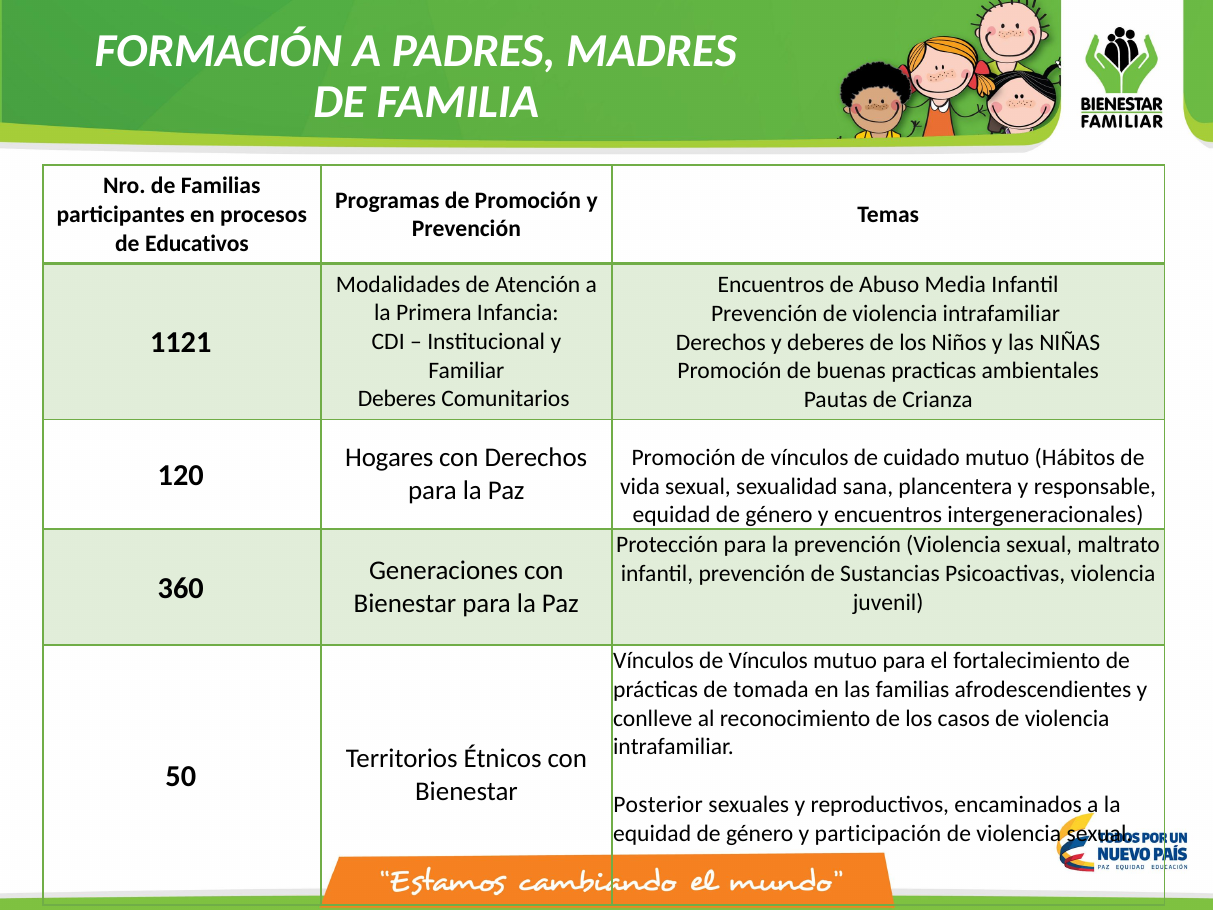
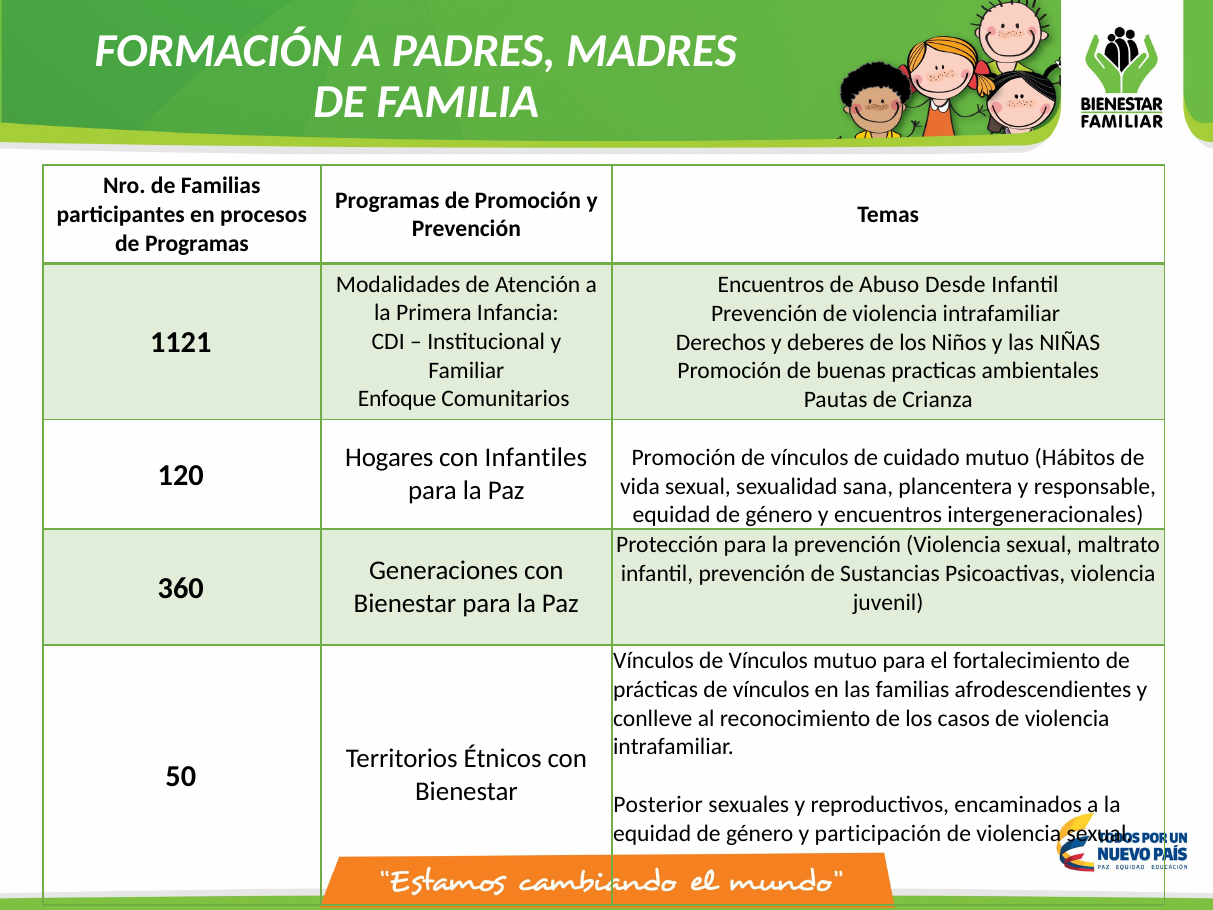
de Educativos: Educativos -> Programas (197, 243)
Media: Media -> Desde (955, 285)
Deberes: Deberes -> Enfoque (397, 399)
con Derechos: Derechos -> Infantiles (536, 458)
prácticas de tomada: tomada -> vínculos (771, 690)
